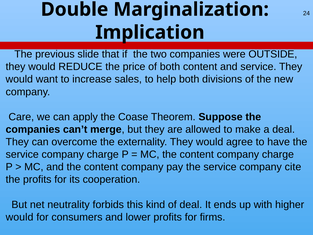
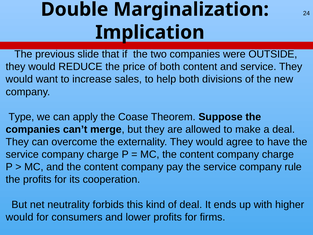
Care: Care -> Type (21, 117)
cite: cite -> rule (293, 167)
